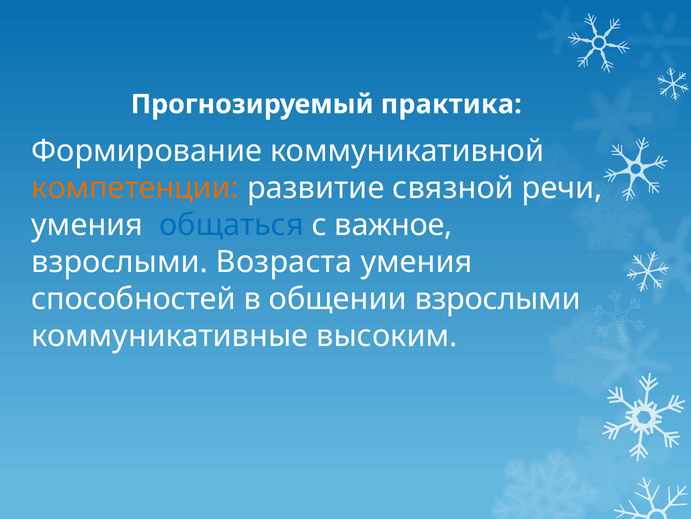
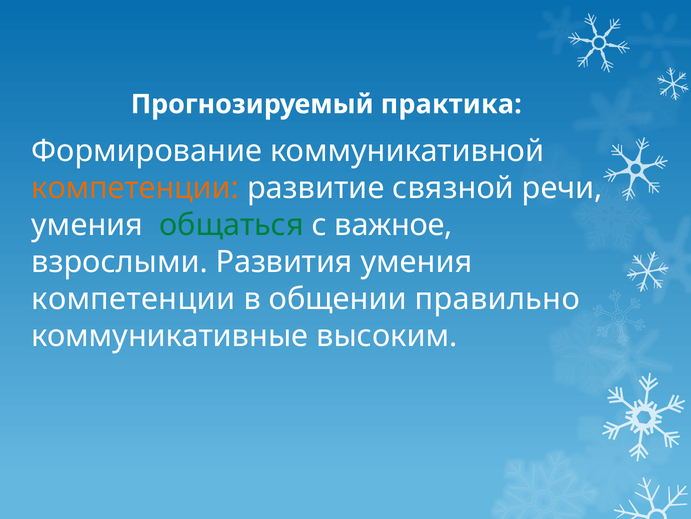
общаться colour: blue -> green (231, 225)
Возраста: Возраста -> Развития (284, 262)
способностей: способностей -> компетенции (133, 298)
общении взрослыми: взрослыми -> правильно (497, 298)
